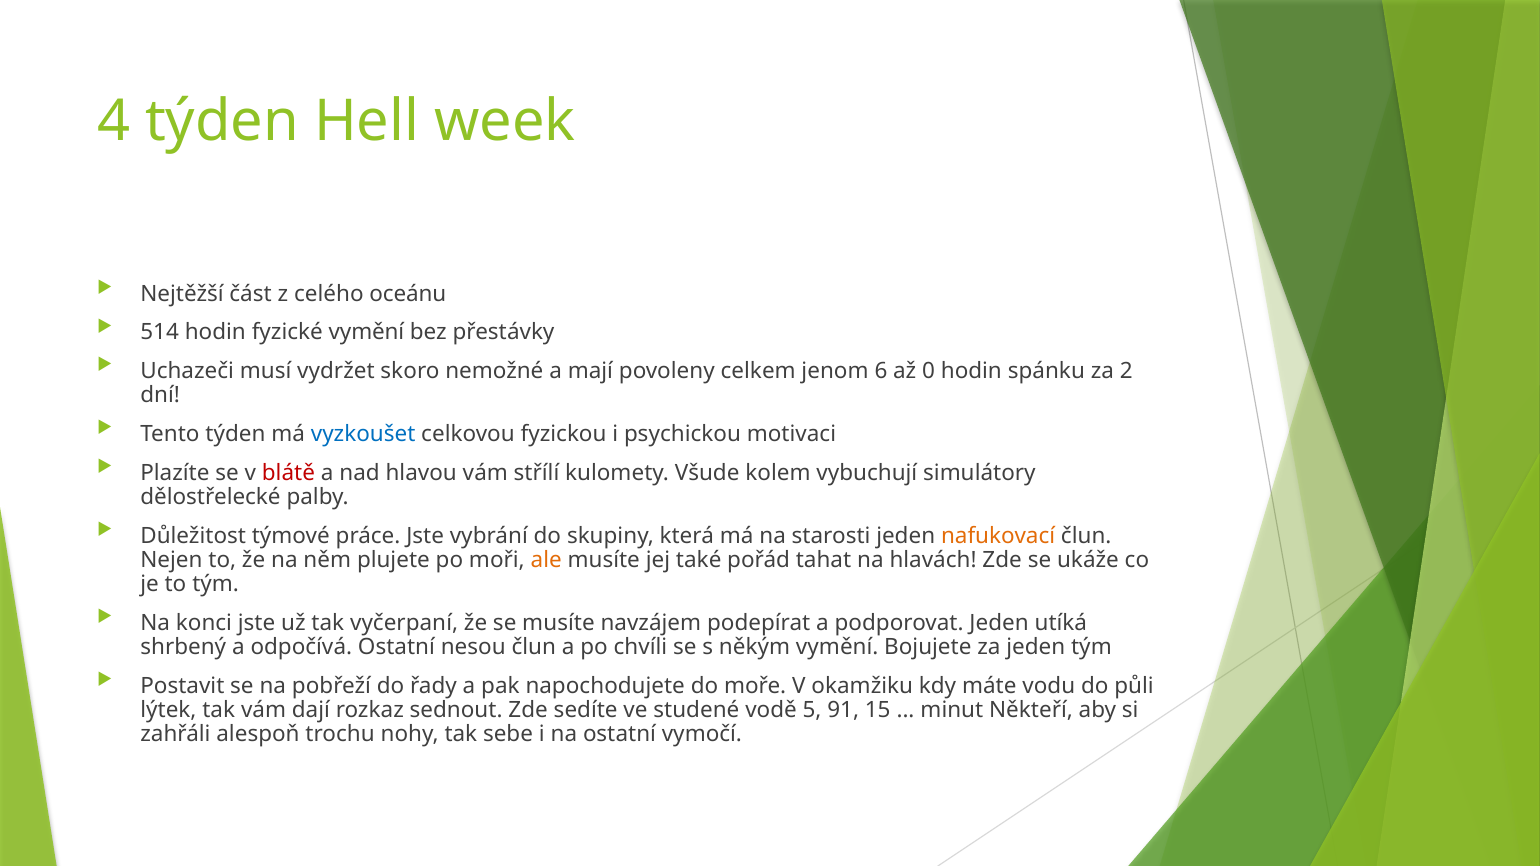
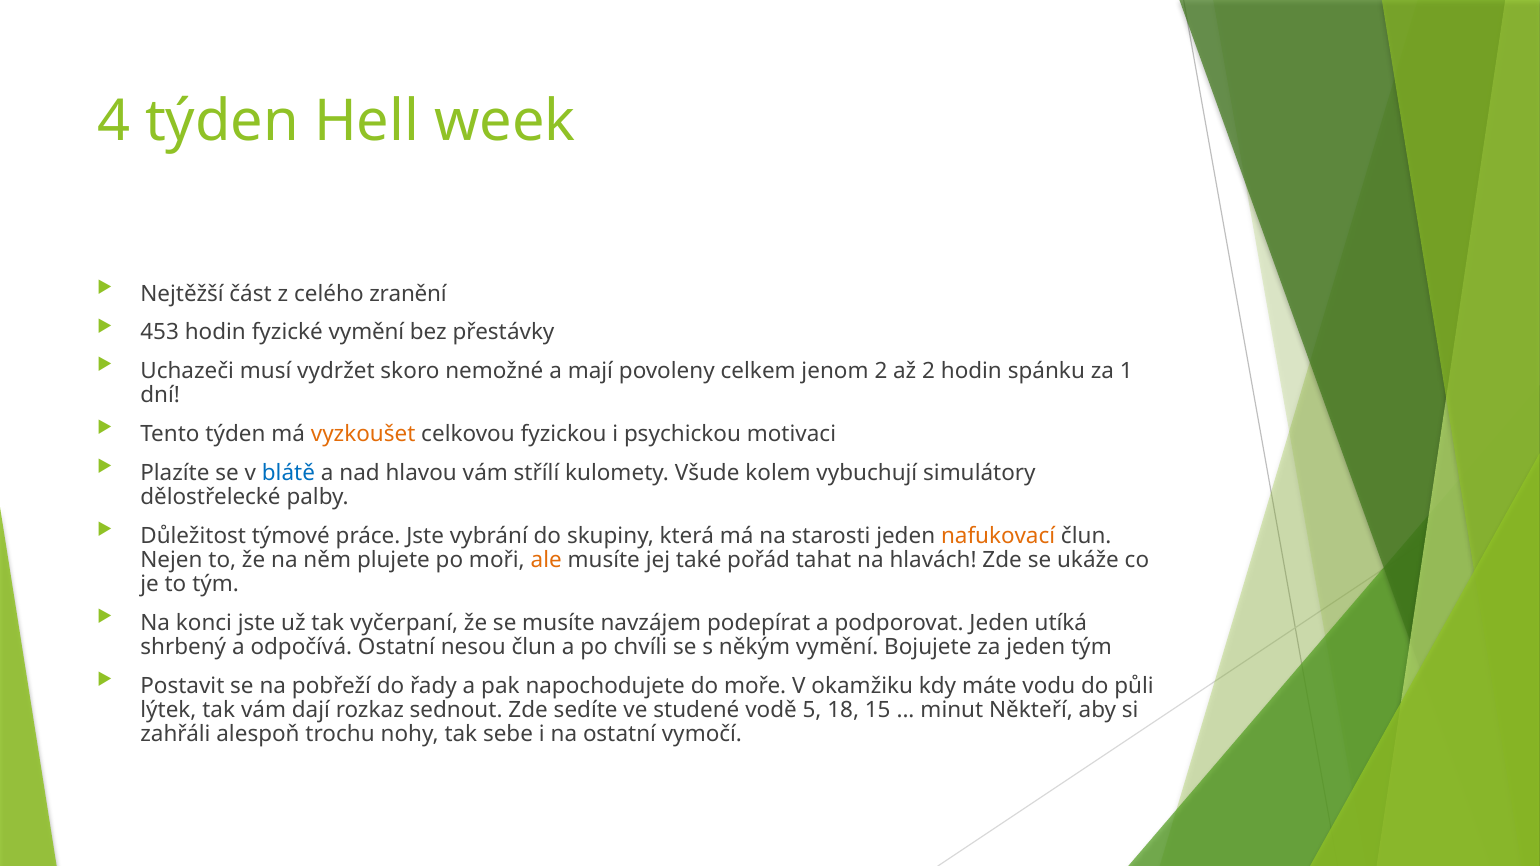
oceánu: oceánu -> zranění (408, 294)
514: 514 -> 453 (160, 332)
jenom 6: 6 -> 2 (881, 371)
až 0: 0 -> 2 (929, 371)
2: 2 -> 1 (1126, 371)
vyzkoušet colour: blue -> orange (363, 434)
blátě colour: red -> blue (288, 473)
91: 91 -> 18 (843, 710)
